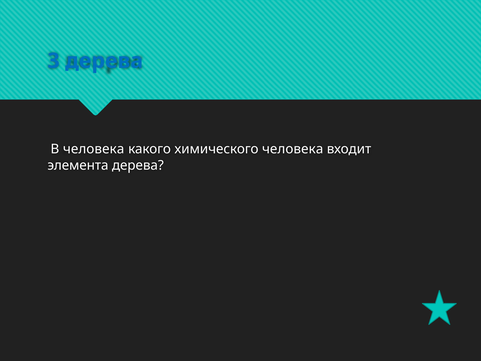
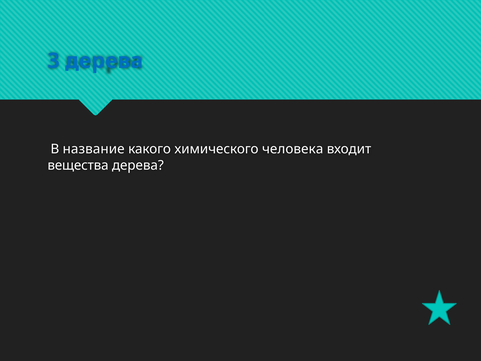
В человека: человека -> название (94, 149)
элемента: элемента -> вещества (78, 165)
